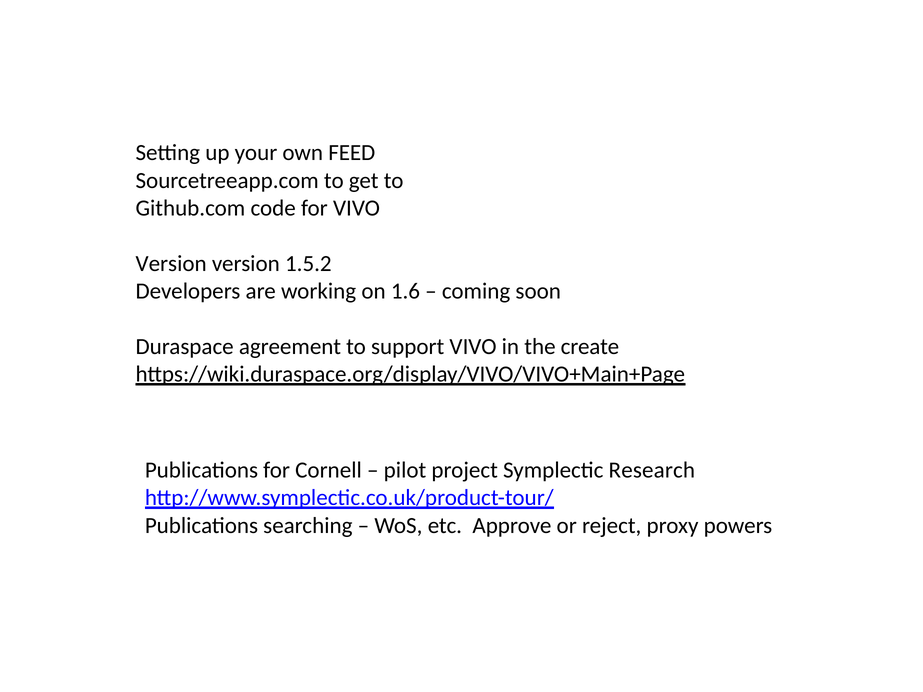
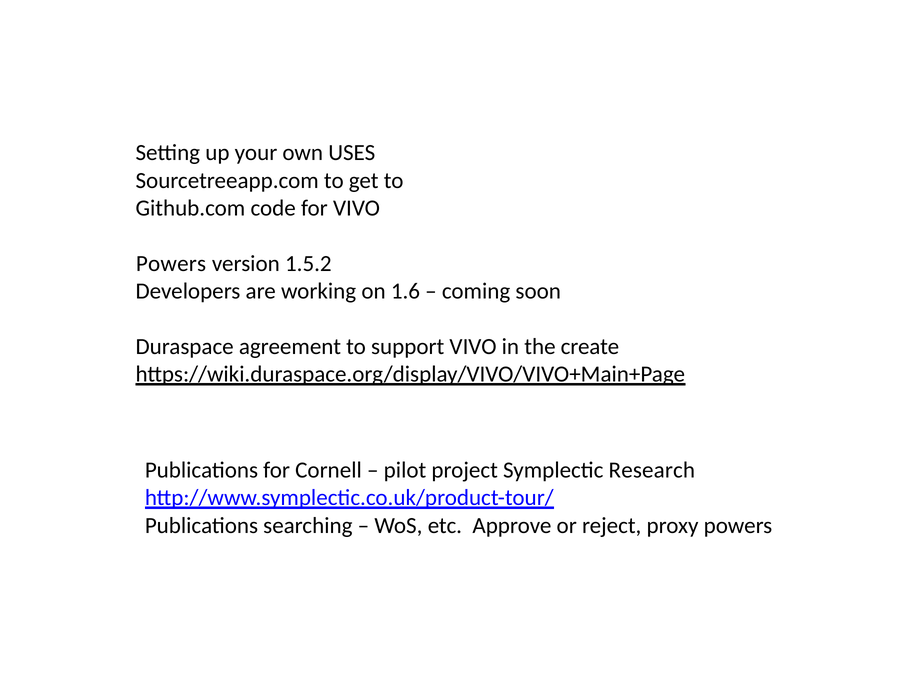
FEED: FEED -> USES (352, 153)
Version: Version -> Powers (171, 264)
